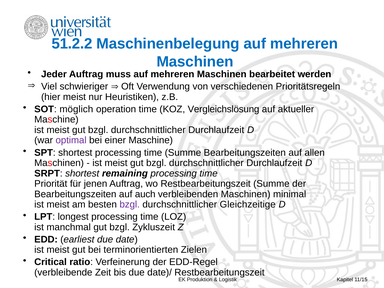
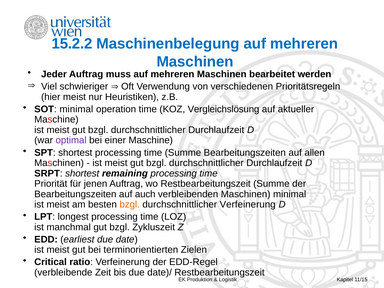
51.2.2: 51.2.2 -> 15.2.2 (72, 44)
SOT möglich: möglich -> minimal (76, 109)
bzgl colour: purple -> orange (130, 204)
durchschnittlicher Gleichzeitige: Gleichzeitige -> Verfeinerung (248, 204)
